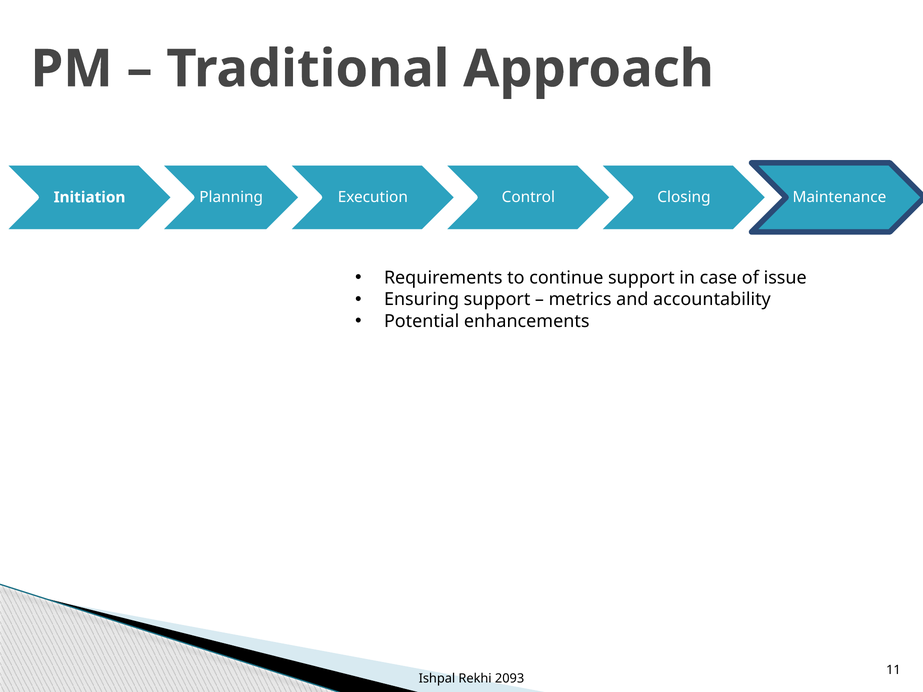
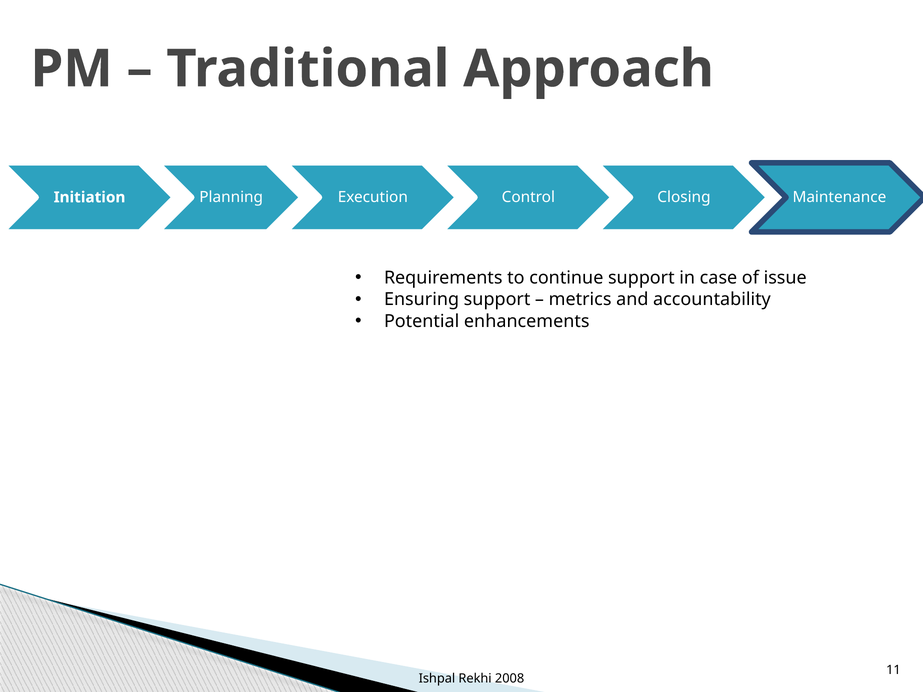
2093: 2093 -> 2008 (510, 679)
